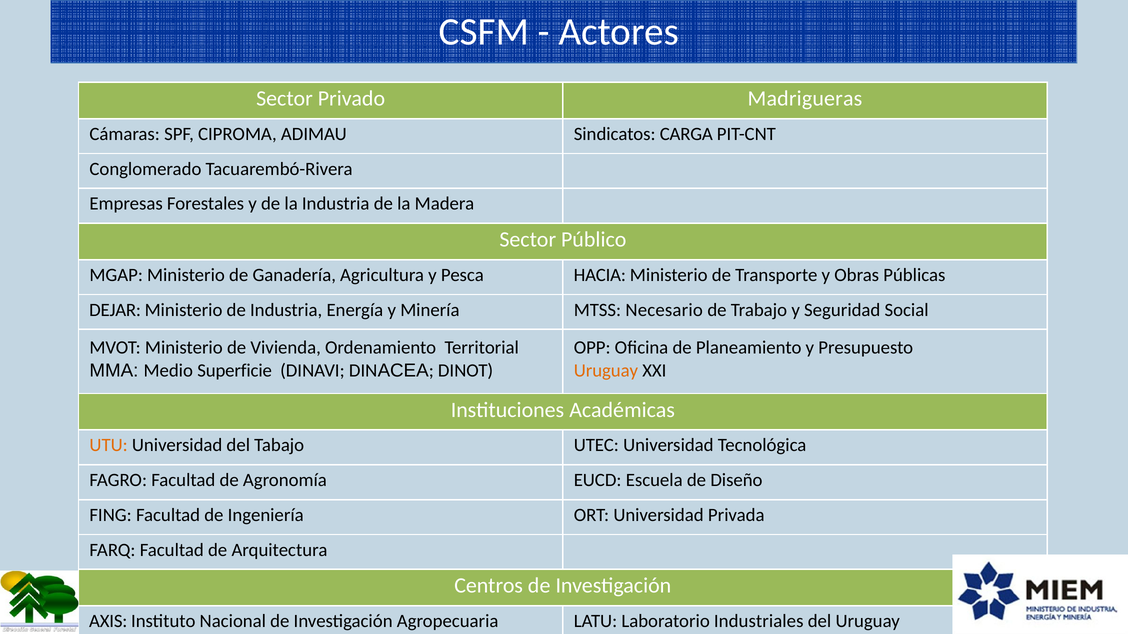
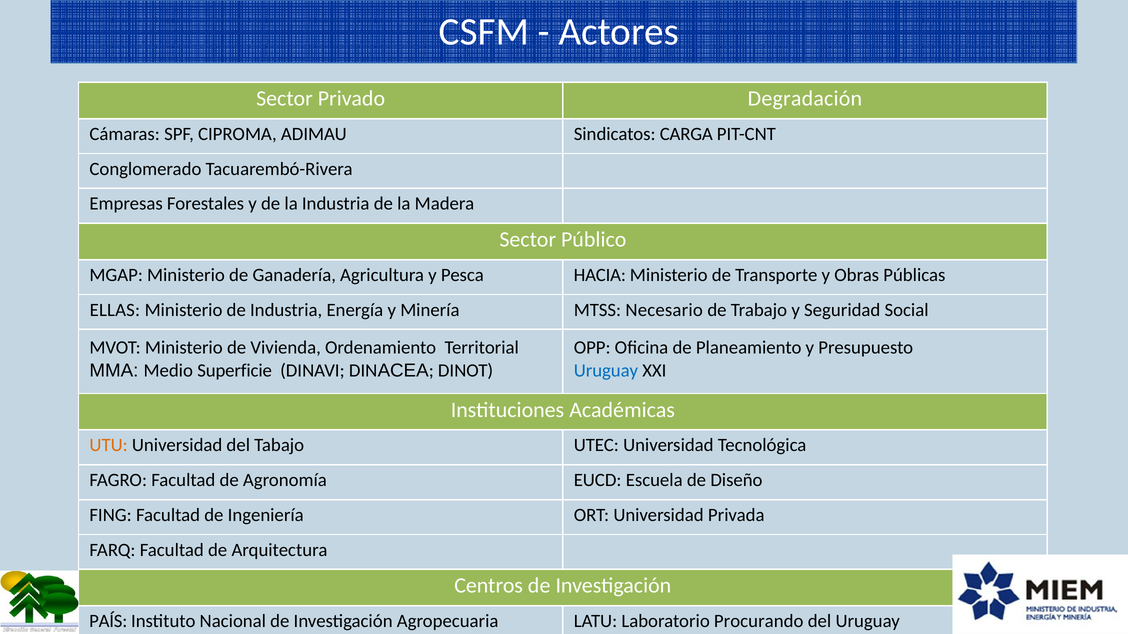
Madrigueras: Madrigueras -> Degradación (805, 99)
DEJAR: DEJAR -> ELLAS (115, 310)
Uruguay colour: orange -> blue (606, 371)
AXIS: AXIS -> PAÍS (108, 622)
Industriales: Industriales -> Procurando (759, 622)
